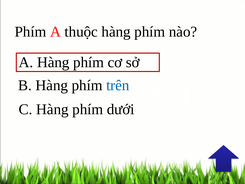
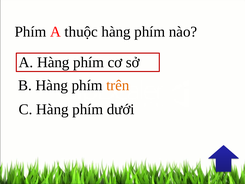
trên colour: blue -> orange (118, 85)
